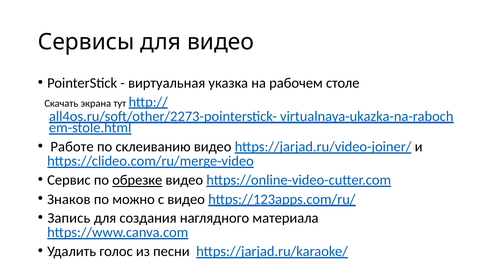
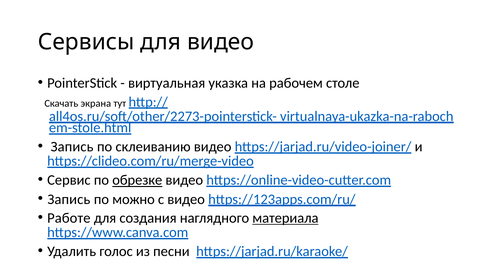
Работе: Работе -> Запись (72, 147)
Знаков: Знаков -> Запись (69, 199)
Запись: Запись -> Работе (69, 218)
материала underline: none -> present (285, 218)
